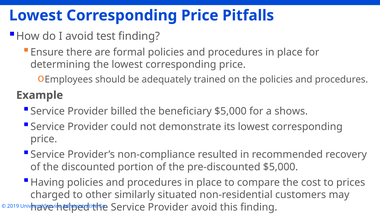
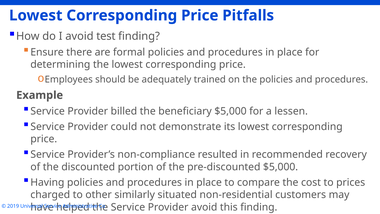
shows: shows -> lessen (291, 111)
